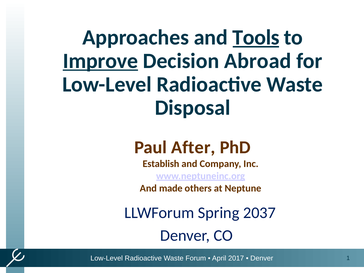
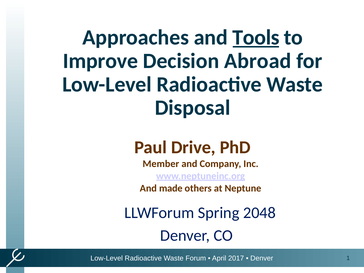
Improve underline: present -> none (100, 61)
After: After -> Drive (193, 147)
Establish: Establish -> Member (161, 164)
2037: 2037 -> 2048 (259, 213)
